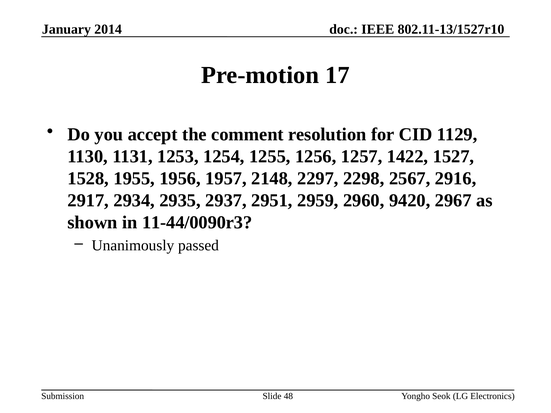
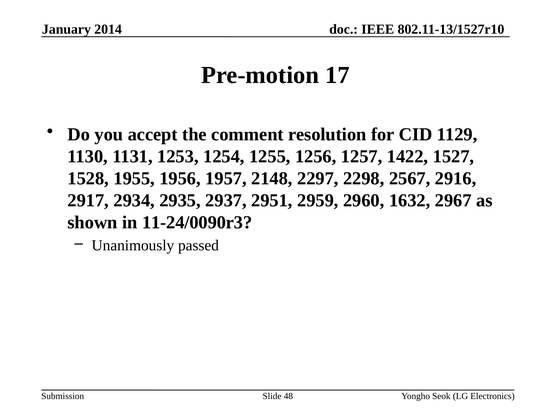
9420: 9420 -> 1632 (410, 201)
11-44/0090r3: 11-44/0090r3 -> 11-24/0090r3 (197, 223)
